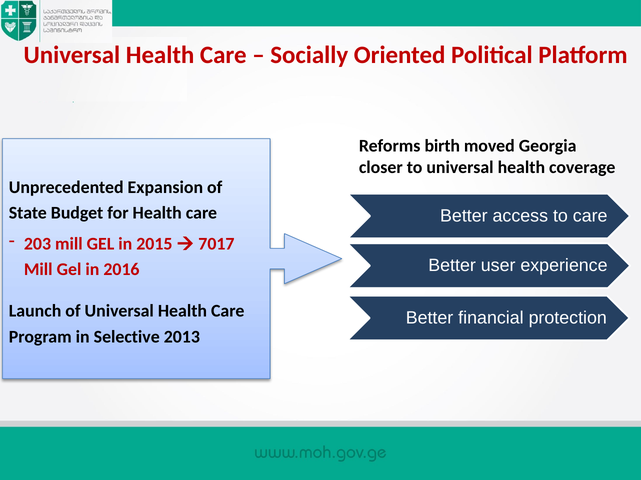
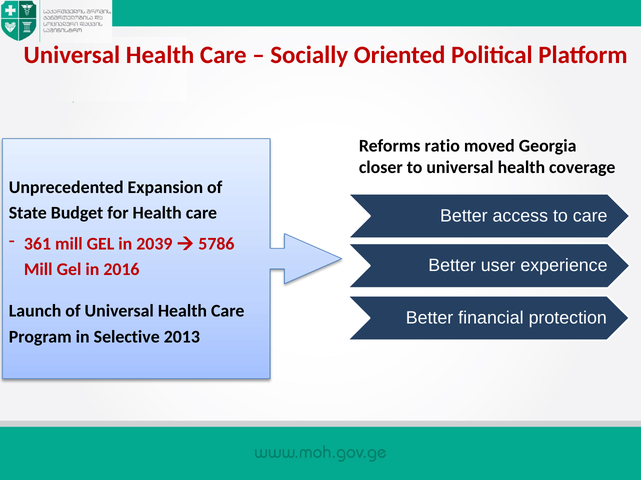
birth: birth -> ratio (442, 146)
203: 203 -> 361 (38, 244)
2015: 2015 -> 2039 (154, 244)
7017: 7017 -> 5786 (216, 244)
